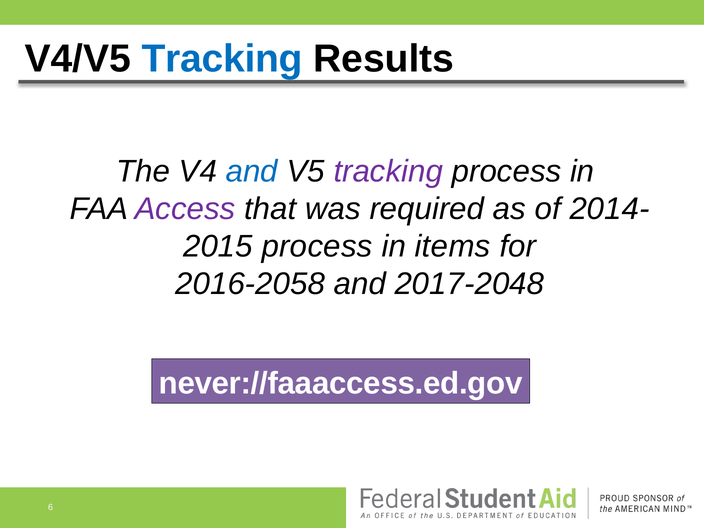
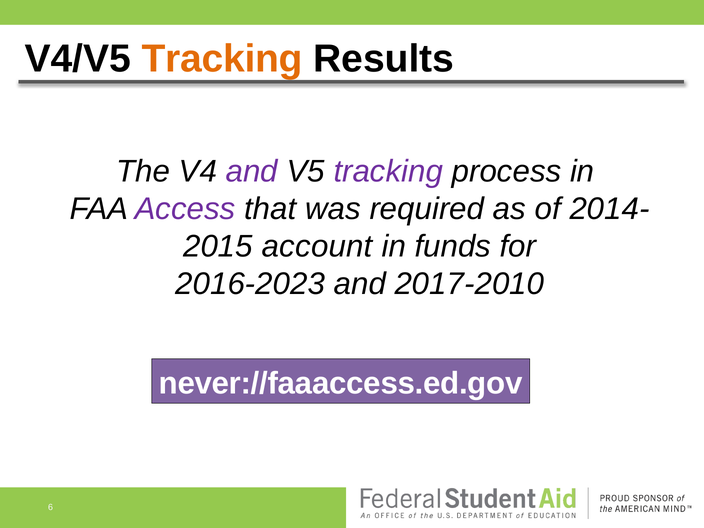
Tracking colour: blue -> orange (222, 59)
and colour: blue -> purple (252, 171)
process: process -> account (317, 246)
items: items -> funds (453, 246)
2016-2058: 2016-2058 -> 2016-2023 (250, 284)
2017-2048: 2017-2048 -> 2017-2010 (469, 284)
